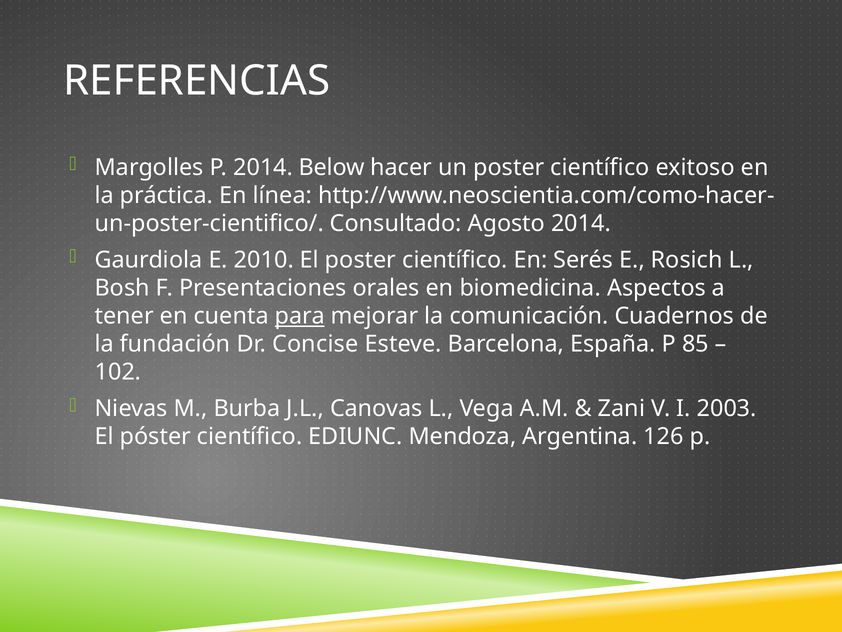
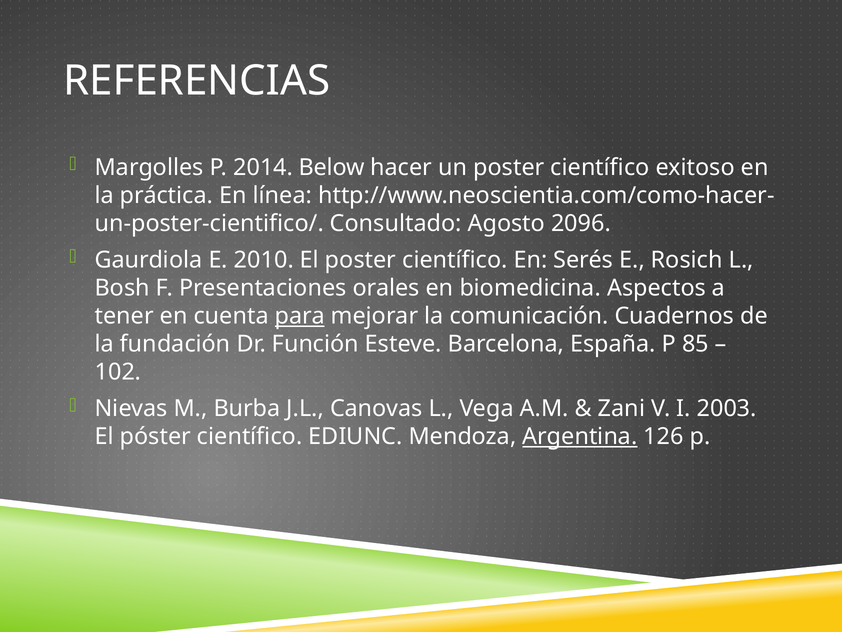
Agosto 2014: 2014 -> 2096 (581, 223)
Concise: Concise -> Función (315, 344)
Argentina underline: none -> present (580, 436)
